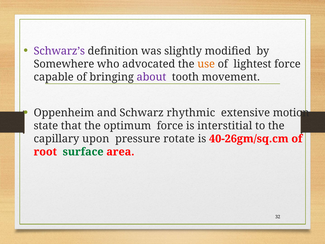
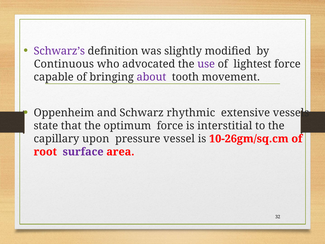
Somewhere: Somewhere -> Continuous (64, 64)
use colour: orange -> purple (206, 64)
motion: motion -> vessels (291, 113)
rotate: rotate -> vessel (179, 139)
40-26gm/sq.cm: 40-26gm/sq.cm -> 10-26gm/sq.cm (249, 139)
surface colour: green -> purple (83, 152)
